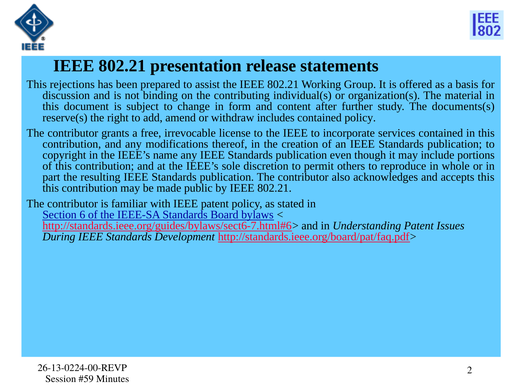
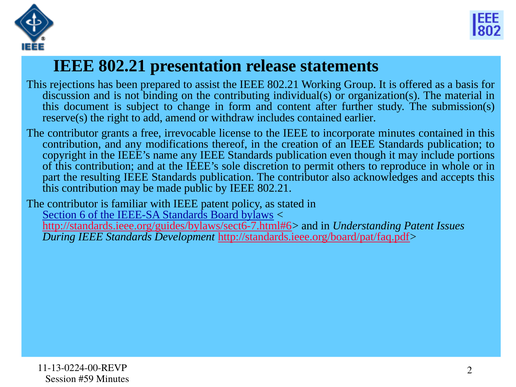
documents(s: documents(s -> submission(s (463, 107)
contained policy: policy -> earlier (360, 118)
incorporate services: services -> minutes (397, 133)
26-13-0224-00-REVP: 26-13-0224-00-REVP -> 11-13-0224-00-REVP (82, 368)
